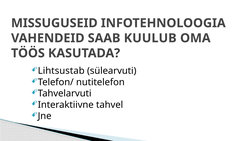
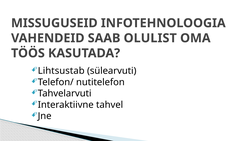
KUULUB: KUULUB -> OLULIST (150, 38)
